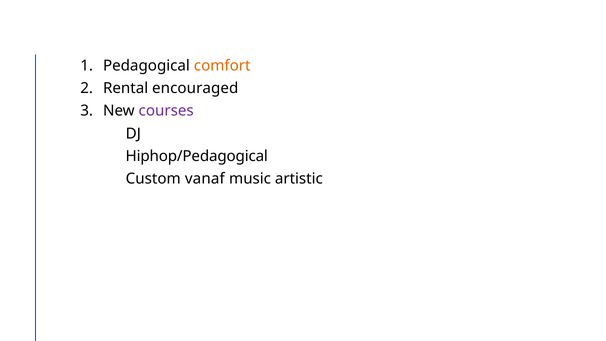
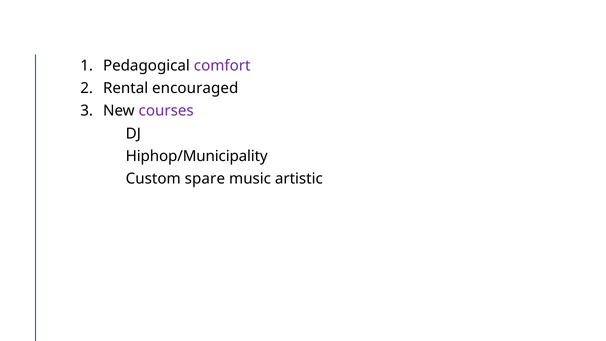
comfort colour: orange -> purple (222, 66)
Hiphop/Pedagogical: Hiphop/Pedagogical -> Hiphop/Municipality (197, 156)
vanaf: vanaf -> spare (205, 179)
